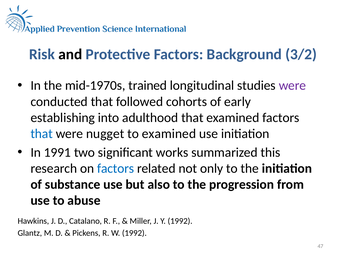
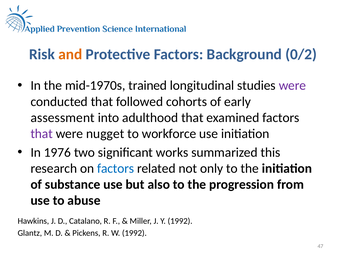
and colour: black -> orange (70, 54)
3/2: 3/2 -> 0/2 (301, 54)
establishing: establishing -> assessment (63, 118)
that colour: blue -> purple (42, 134)
to examined: examined -> workforce (169, 134)
1991: 1991 -> 1976 (57, 152)
